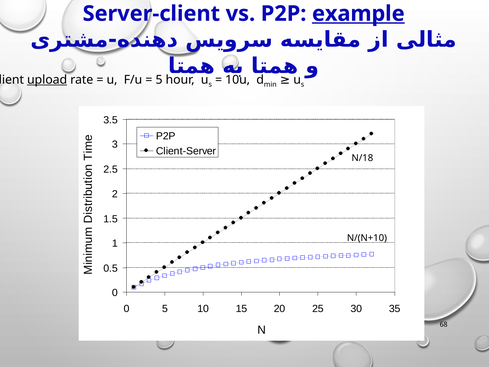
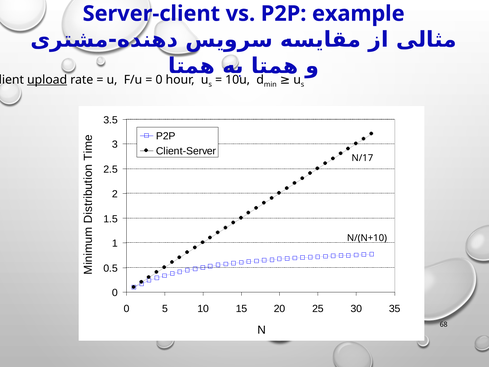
example underline: present -> none (358, 14)
5: 5 -> 0 (159, 80)
N/18: N/18 -> N/17 (362, 158)
